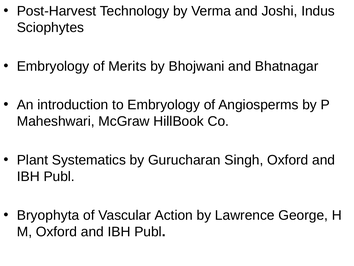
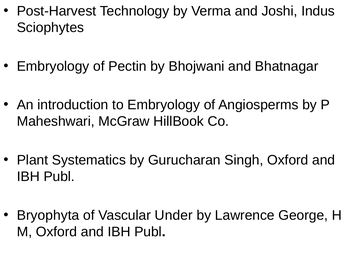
Merits: Merits -> Pectin (127, 66)
Action: Action -> Under (174, 215)
